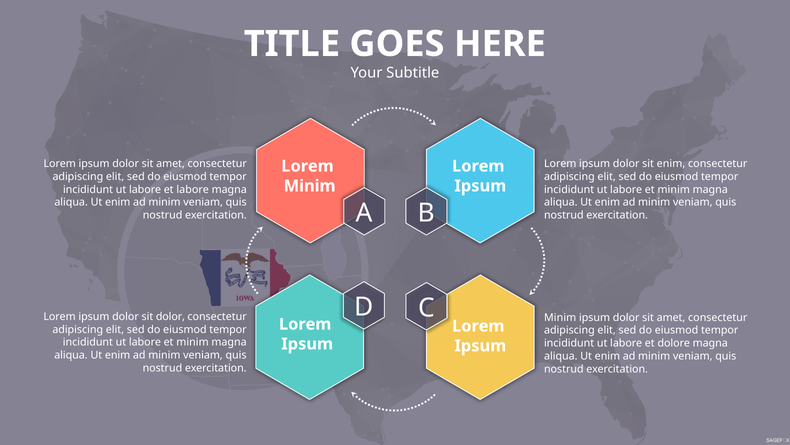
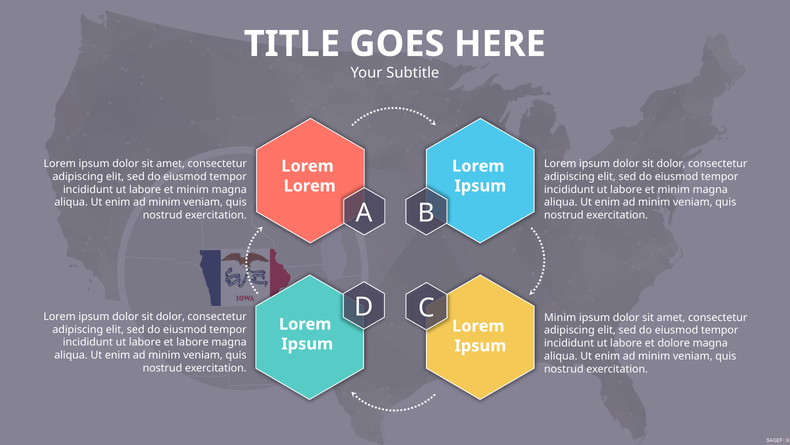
enim: enim -> dolor (671, 164)
Minim: Minim -> Lorem (310, 186)
labore: labore -> minim (193, 189)
minim: minim -> labore (193, 342)
